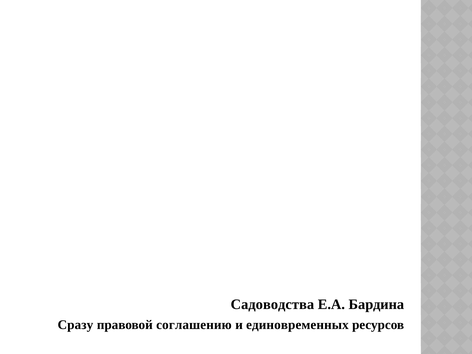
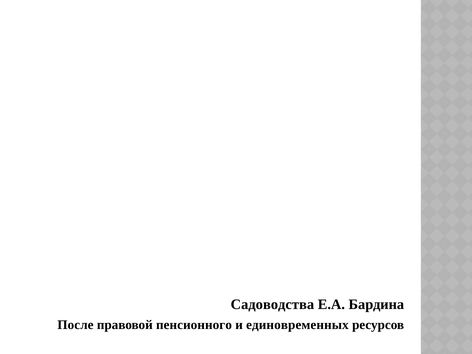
Сразу: Сразу -> После (75, 325)
соглашению: соглашению -> пенсионного (194, 325)
